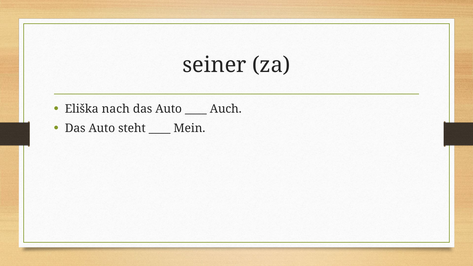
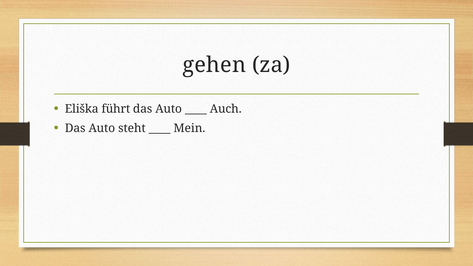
seiner: seiner -> gehen (214, 65)
nach: nach -> führt (116, 109)
